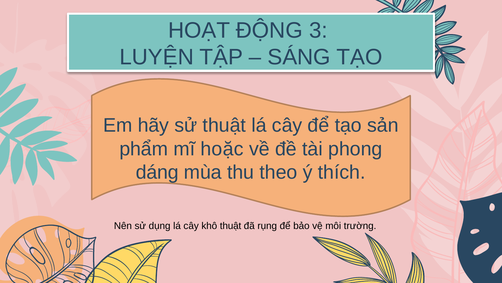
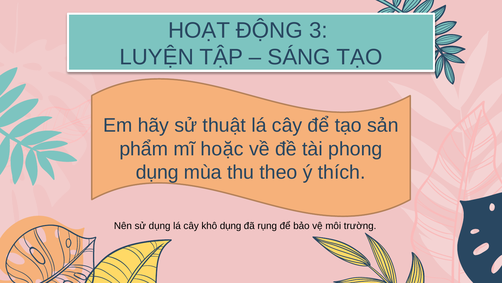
dáng: dáng -> dụng (157, 172)
khô thuật: thuật -> dụng (231, 226)
